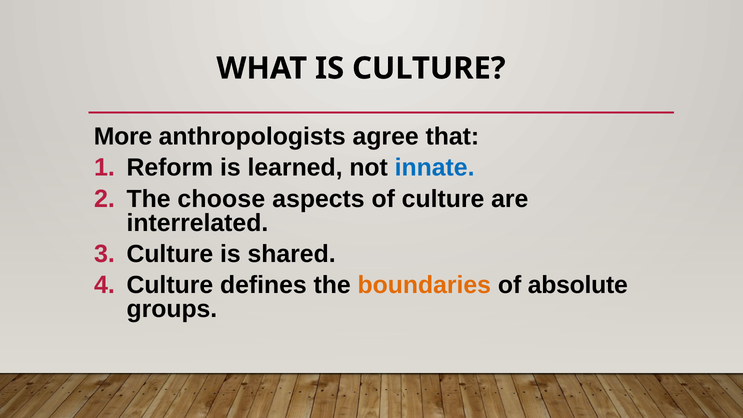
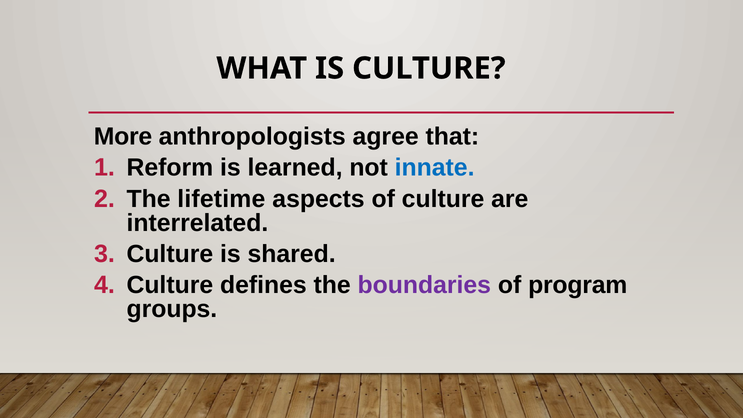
choose: choose -> lifetime (221, 199)
boundaries colour: orange -> purple (424, 285)
absolute: absolute -> program (578, 285)
